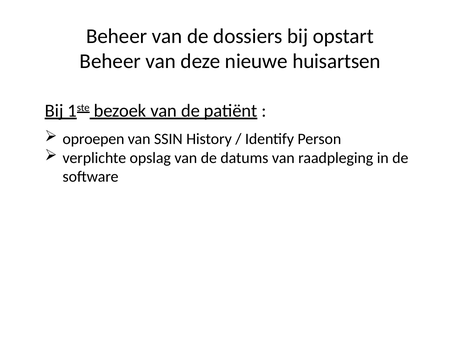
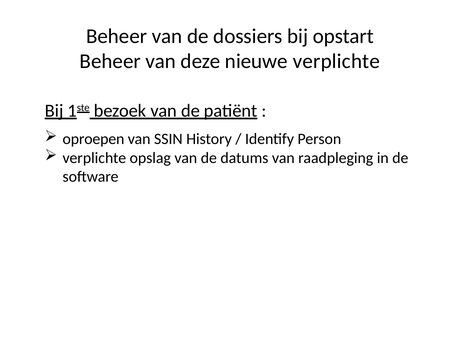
nieuwe huisartsen: huisartsen -> verplichte (336, 61)
